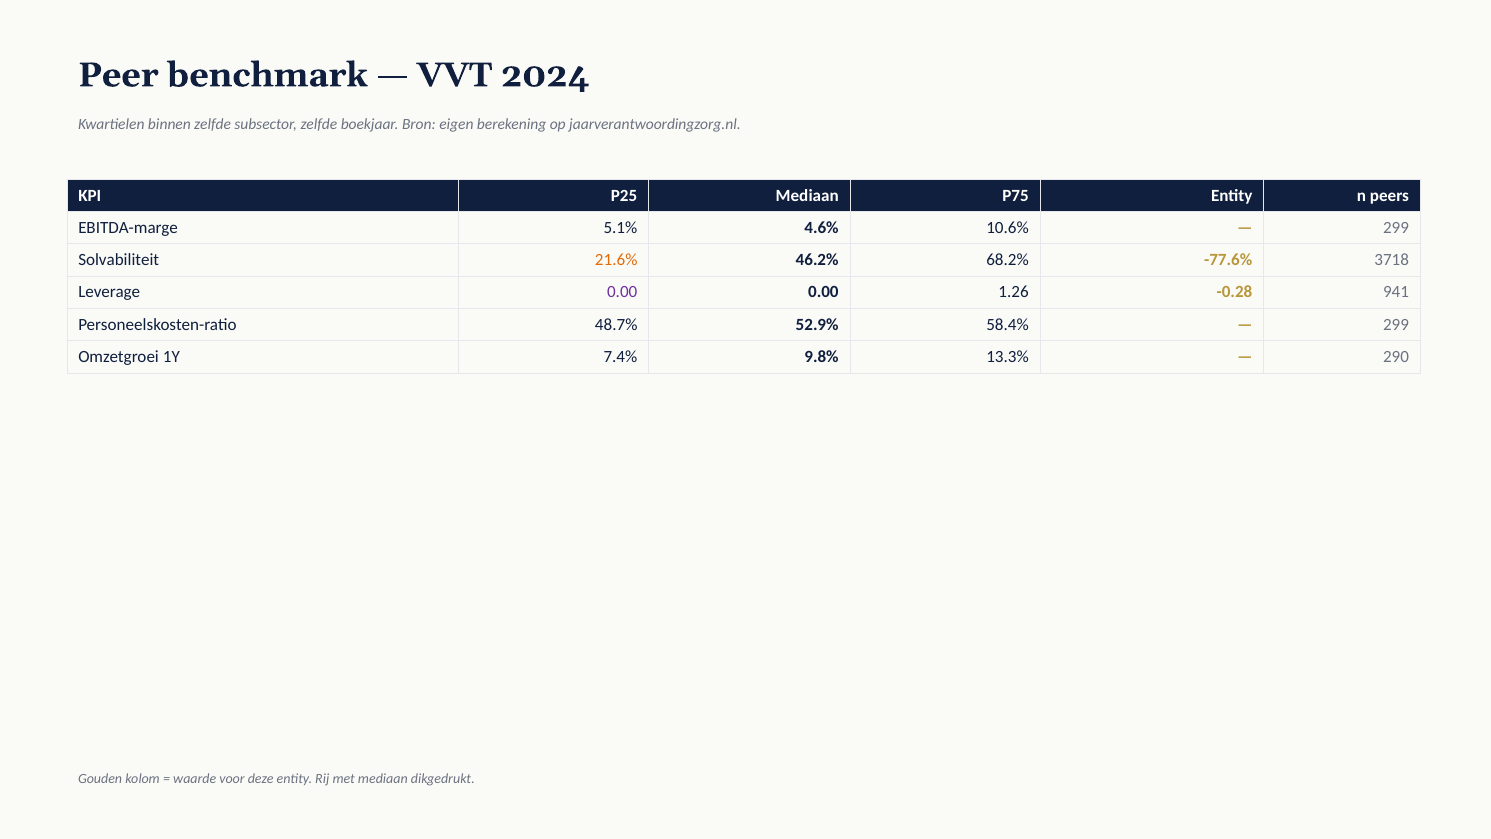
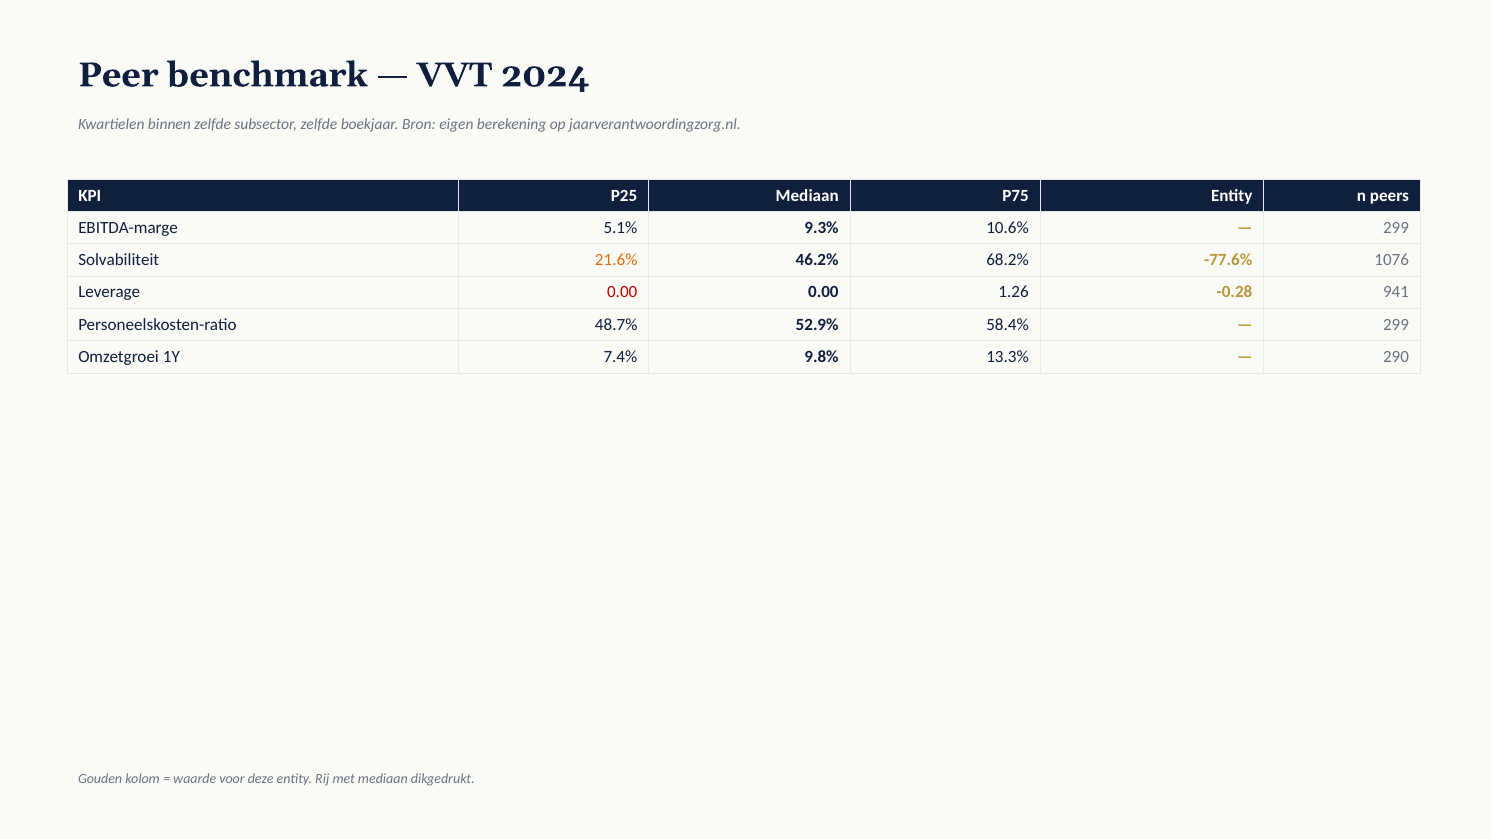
4.6%: 4.6% -> 9.3% (822, 228)
3718: 3718 -> 1076 (1392, 260)
0.00 colour: purple -> red (622, 292)
